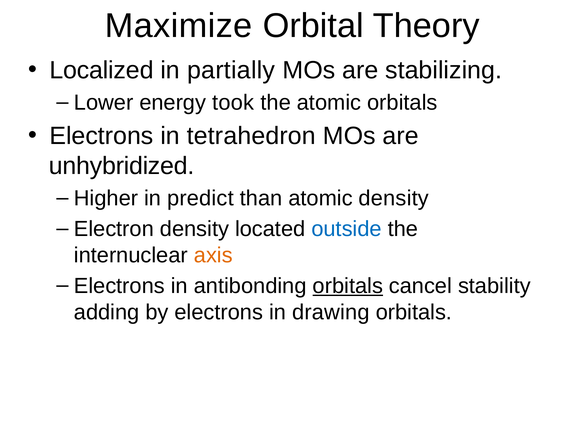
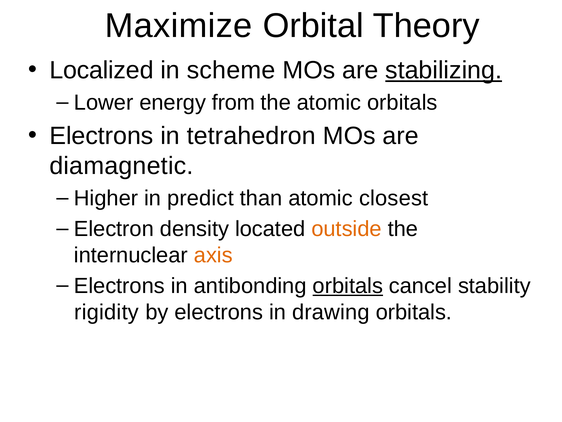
partially: partially -> scheme (231, 70)
stabilizing underline: none -> present (444, 70)
took: took -> from (233, 103)
unhybridized: unhybridized -> diamagnetic (121, 166)
atomic density: density -> closest (394, 198)
outside colour: blue -> orange (347, 229)
adding: adding -> rigidity (107, 312)
